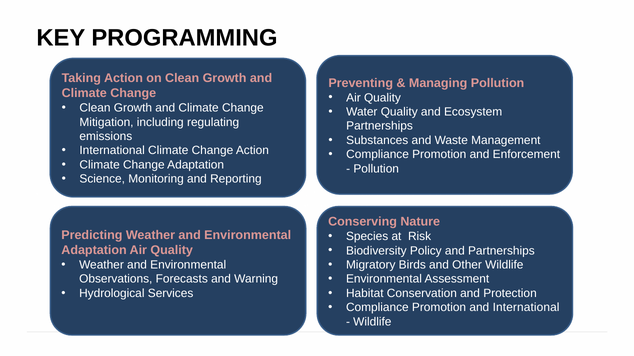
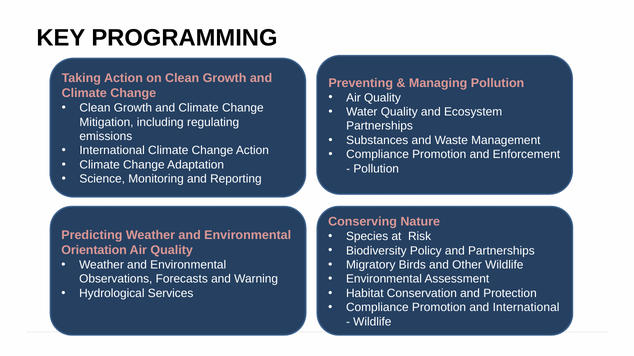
Adaptation: Adaptation -> Orientation (94, 251)
